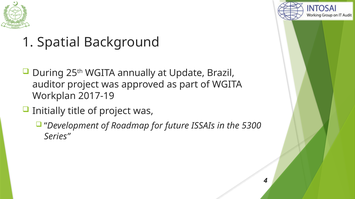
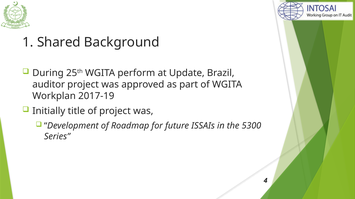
Spatial: Spatial -> Shared (59, 42)
annually: annually -> perform (136, 73)
